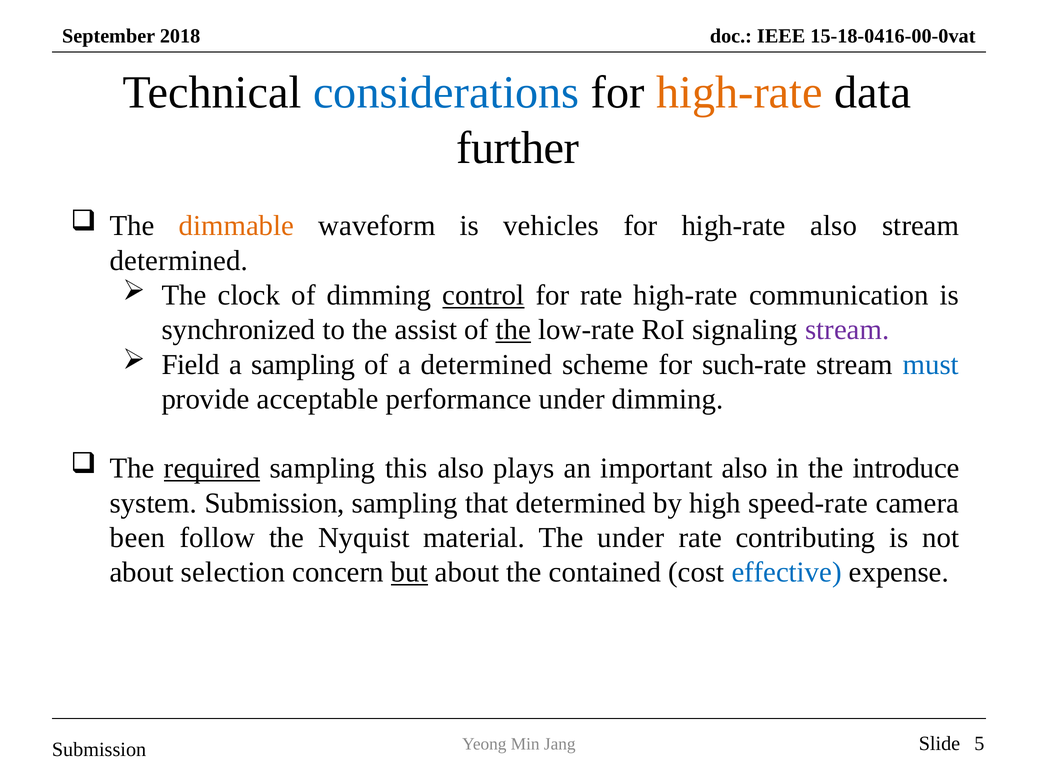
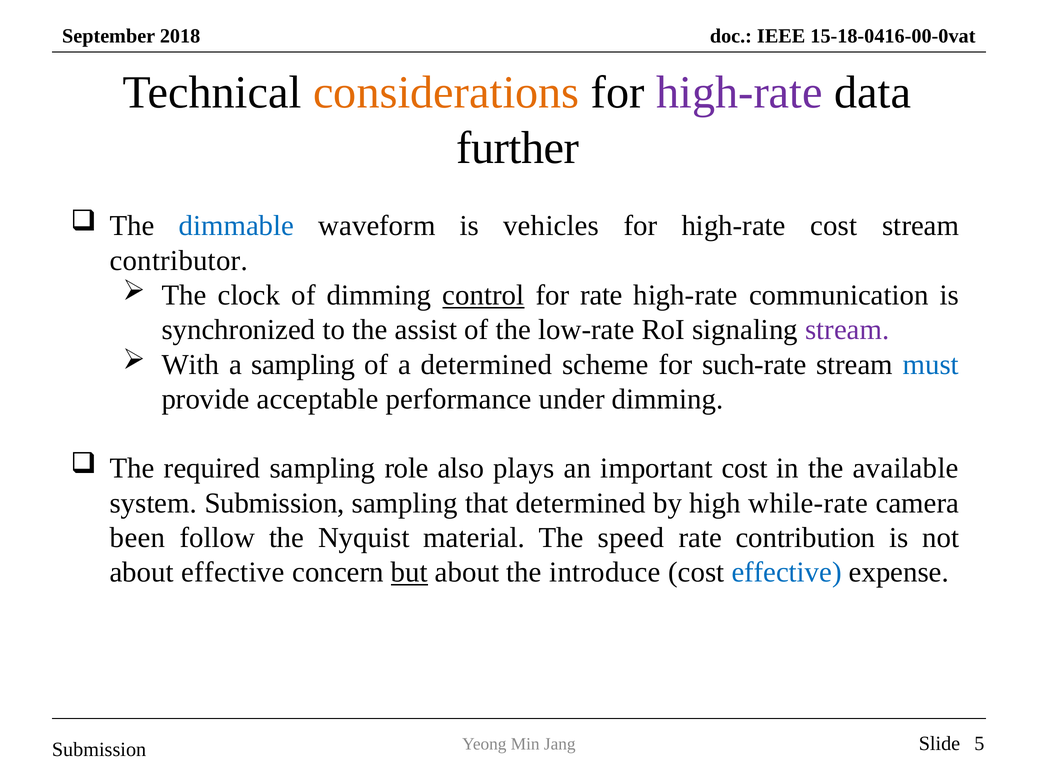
considerations colour: blue -> orange (446, 92)
high-rate colour: orange -> purple (739, 92)
dimmable colour: orange -> blue (237, 226)
high-rate also: also -> cost (834, 226)
determined: determined -> contributor (179, 260)
the underline: present -> none (513, 330)
Field: Field -> With (190, 364)
required underline: present -> none (212, 468)
this: this -> role (407, 468)
important also: also -> cost (745, 468)
introduce: introduce -> available (906, 468)
speed-rate: speed-rate -> while-rate (808, 503)
The under: under -> speed (631, 537)
contributing: contributing -> contribution (806, 537)
about selection: selection -> effective (233, 572)
contained: contained -> introduce (605, 572)
